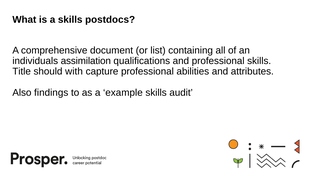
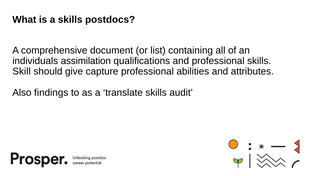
Title: Title -> Skill (22, 71)
with: with -> give (74, 71)
example: example -> translate (123, 93)
